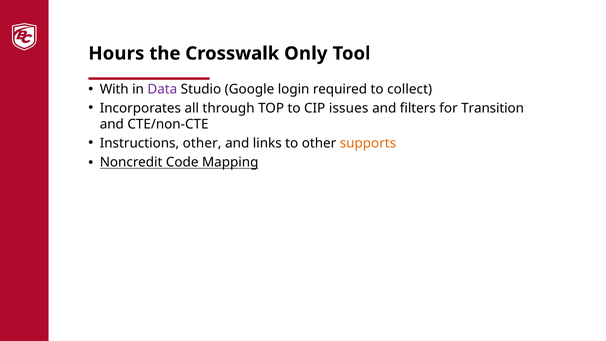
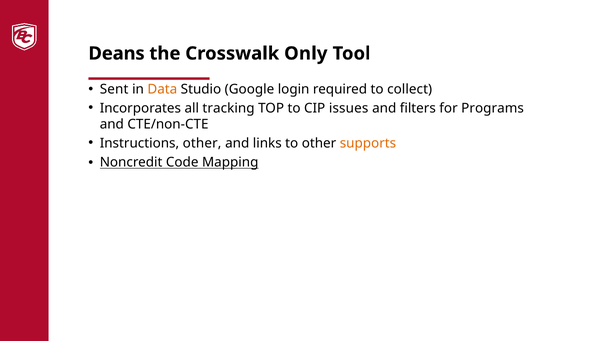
Hours: Hours -> Deans (117, 53)
With: With -> Sent (114, 89)
Data colour: purple -> orange (162, 89)
through: through -> tracking (229, 108)
Transition: Transition -> Programs (493, 108)
